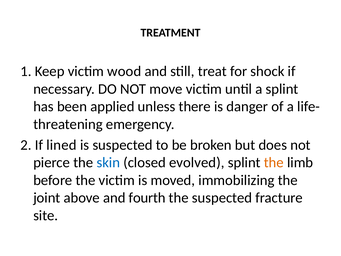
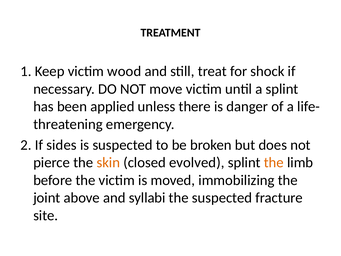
lined: lined -> sides (62, 145)
skin colour: blue -> orange (108, 162)
fourth: fourth -> syllabi (147, 198)
